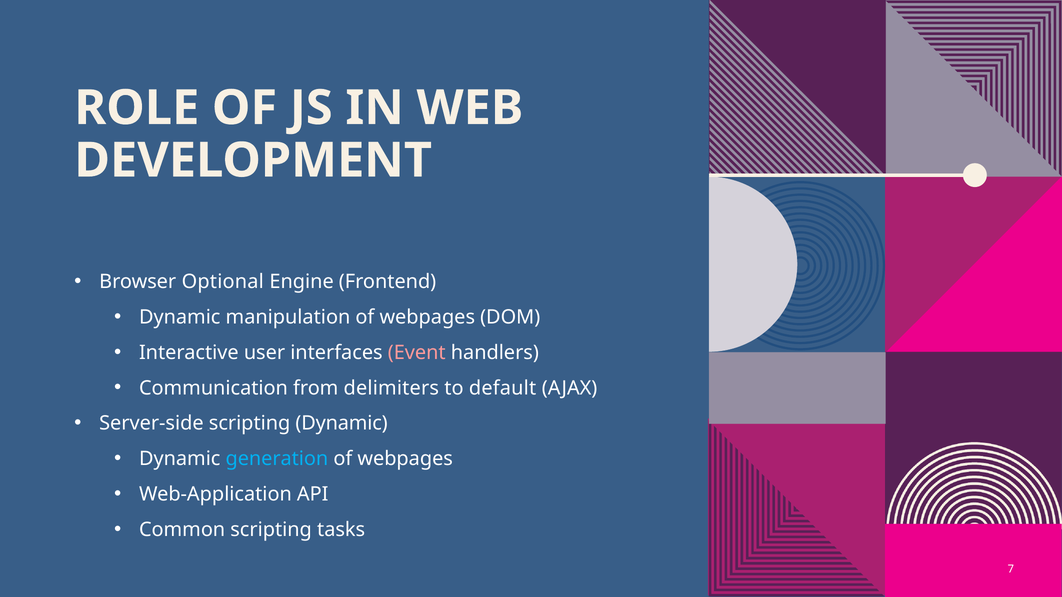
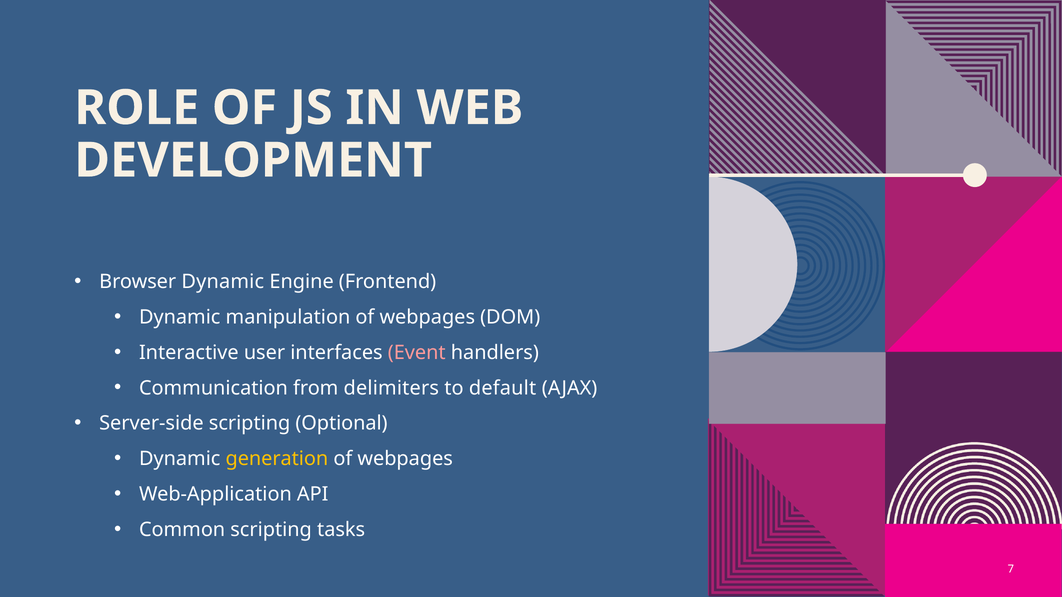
Browser Optional: Optional -> Dynamic (223, 282)
scripting Dynamic: Dynamic -> Optional (342, 424)
generation colour: light blue -> yellow (277, 459)
